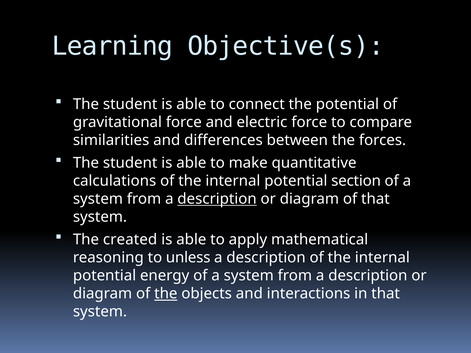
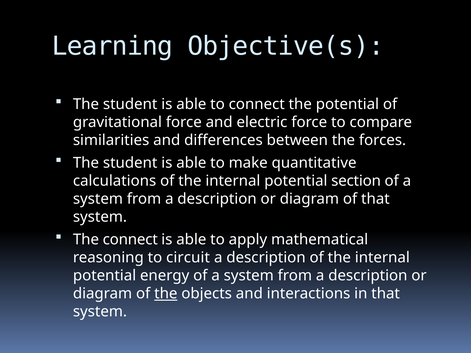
description underline: present -> none (217, 199)
The created: created -> connect (130, 240)
unless: unless -> circuit (188, 258)
